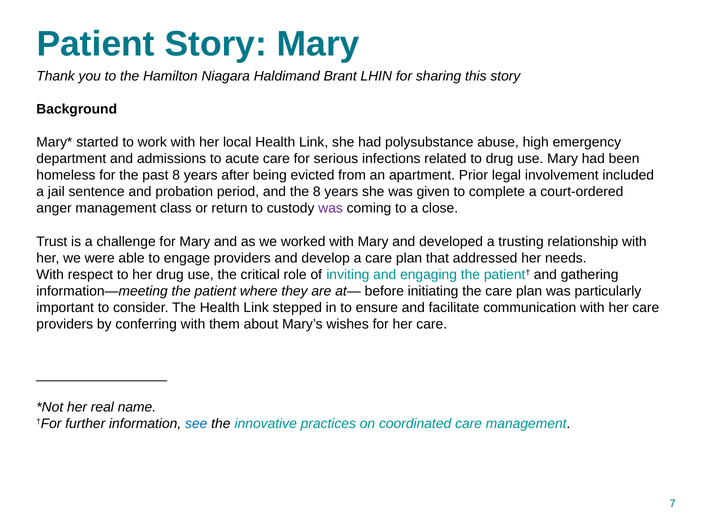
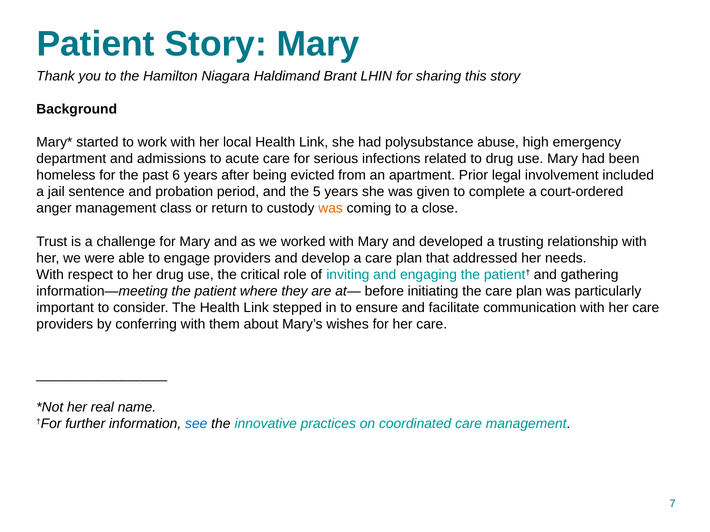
past 8: 8 -> 6 (176, 175)
the 8: 8 -> 5 (317, 192)
was colour: purple -> orange (331, 209)
